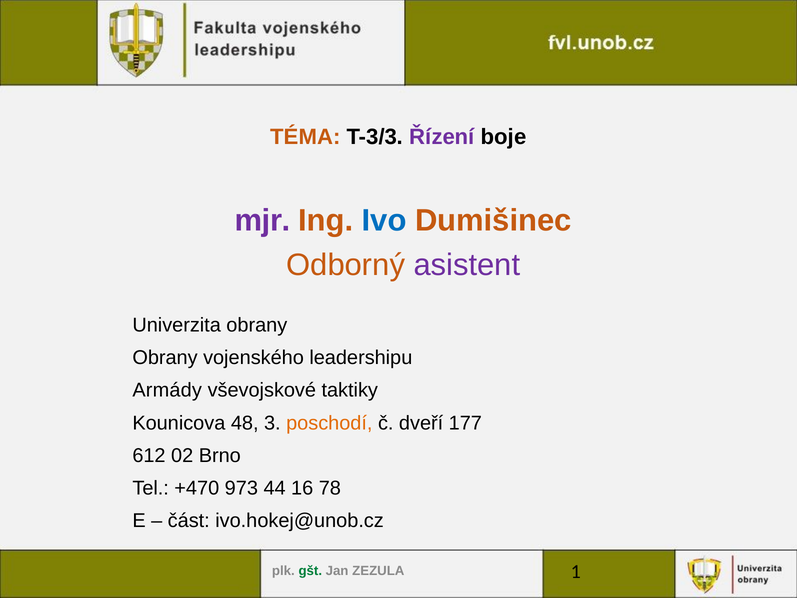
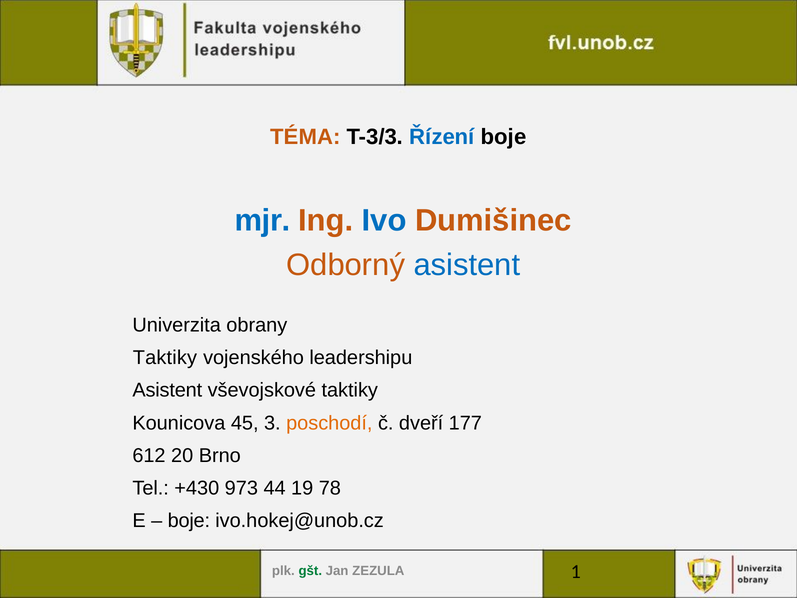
Řízení colour: purple -> blue (442, 137)
mjr colour: purple -> blue (263, 220)
asistent colour: purple -> blue (467, 265)
Obrany: Obrany -> Taktiky (165, 358)
Armády: Armády -> Asistent (167, 390)
48: 48 -> 45 (245, 423)
02: 02 -> 20 (182, 455)
+470: +470 -> +430 (197, 488)
16: 16 -> 19 (302, 488)
část: část -> boje (189, 521)
